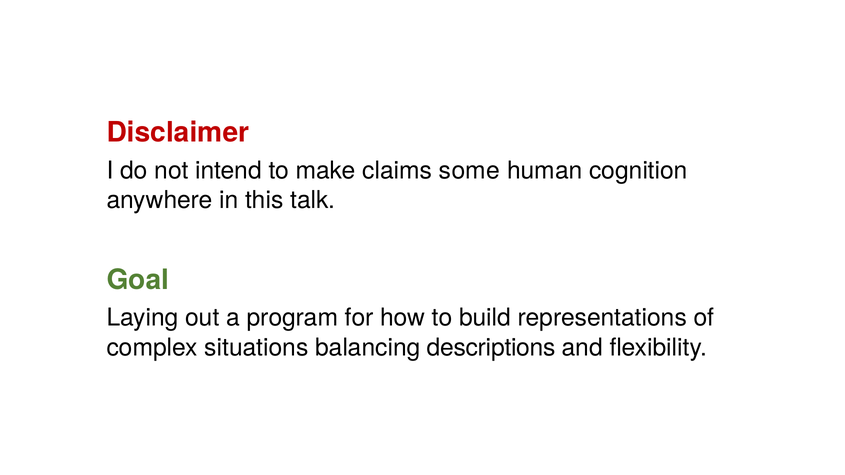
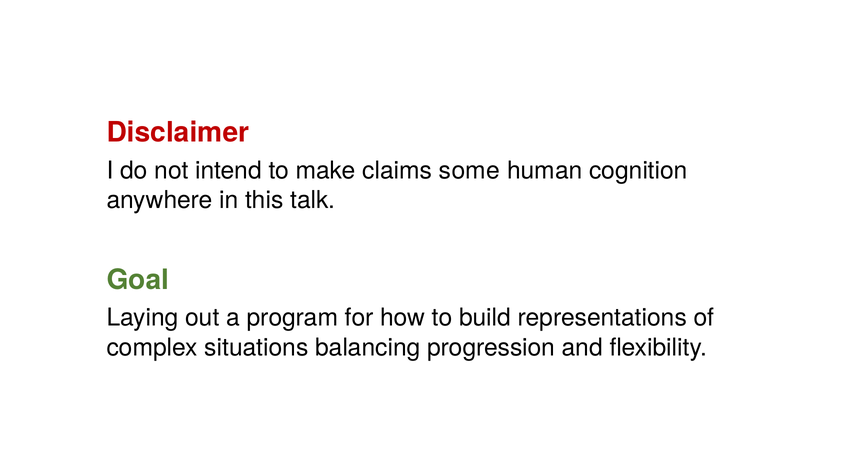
descriptions: descriptions -> progression (491, 348)
